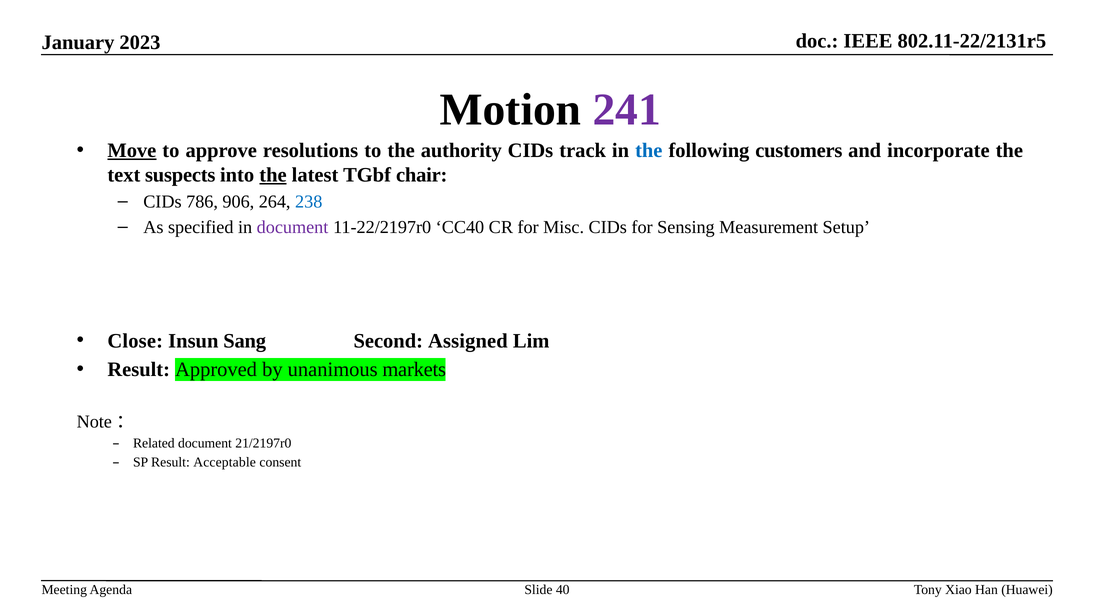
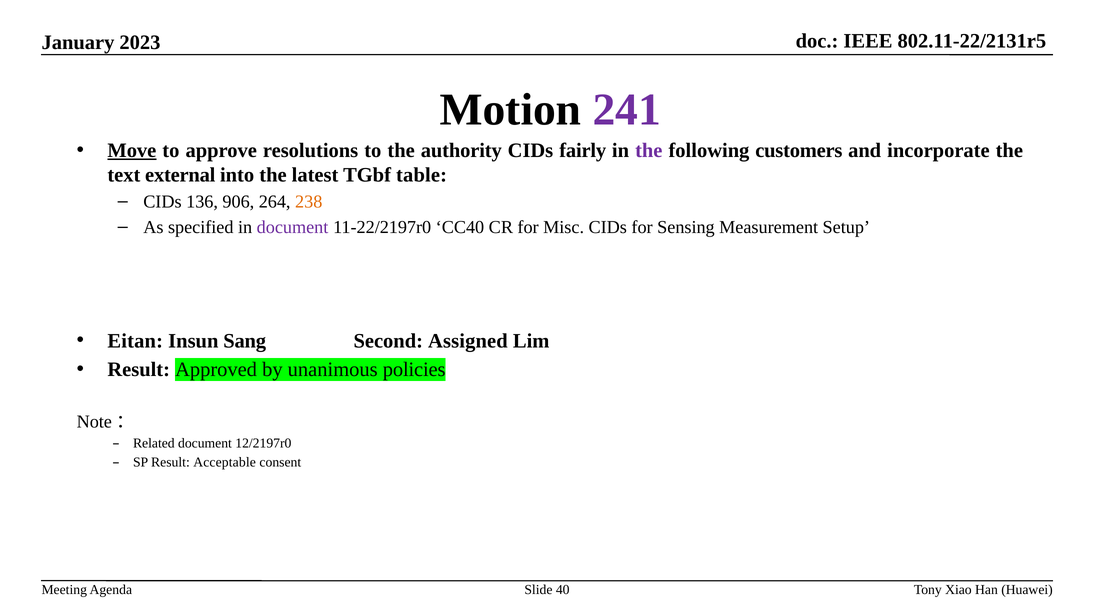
track: track -> fairly (583, 151)
the colour: blue -> purple (649, 151)
suspects: suspects -> external (180, 175)
the underline: present -> none (273, 175)
chair: chair -> table (422, 175)
786: 786 -> 136 (202, 202)
238 colour: blue -> orange (309, 202)
Close: Close -> Eitan (135, 341)
markets: markets -> policies (414, 370)
21/2197r0: 21/2197r0 -> 12/2197r0 (263, 444)
